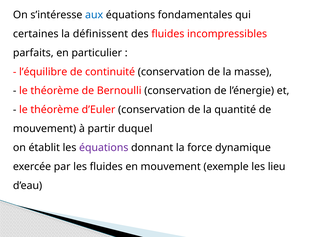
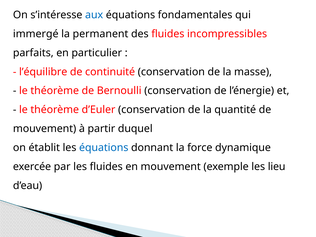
certaines: certaines -> immergé (36, 34)
déﬁnissent: déﬁnissent -> permanent (101, 34)
équations colour: purple -> blue (104, 148)
